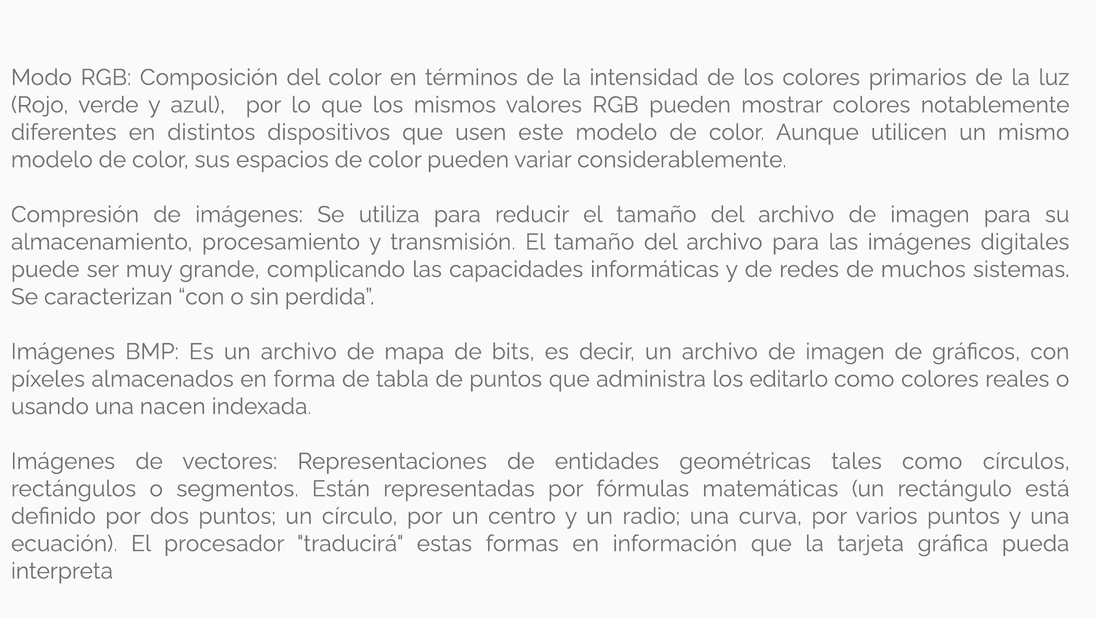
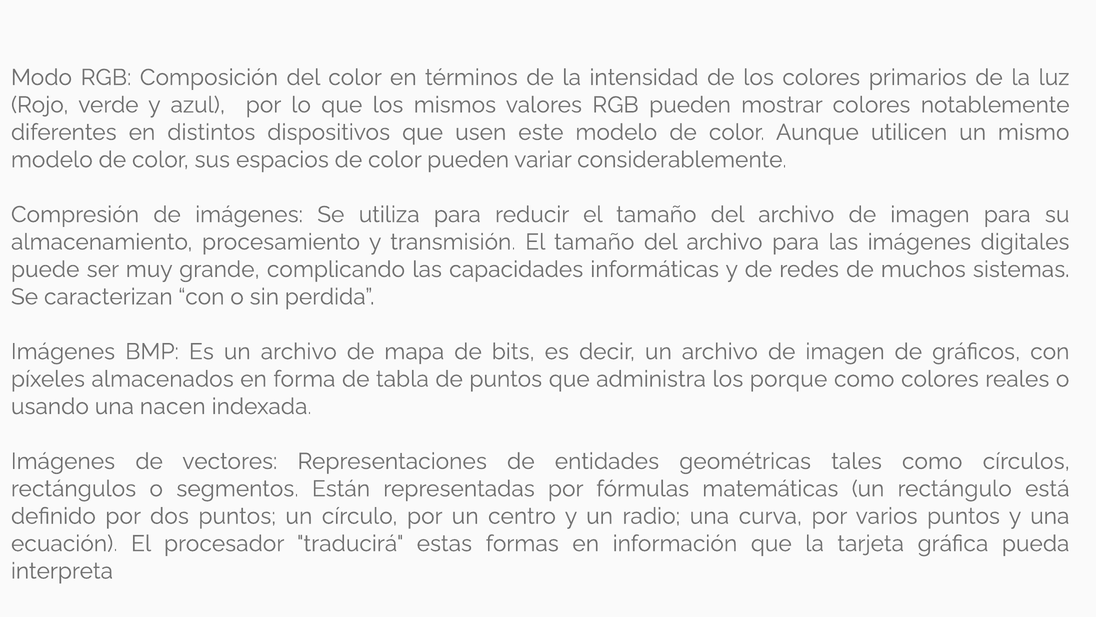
editarlo: editarlo -> porque (789, 379)
